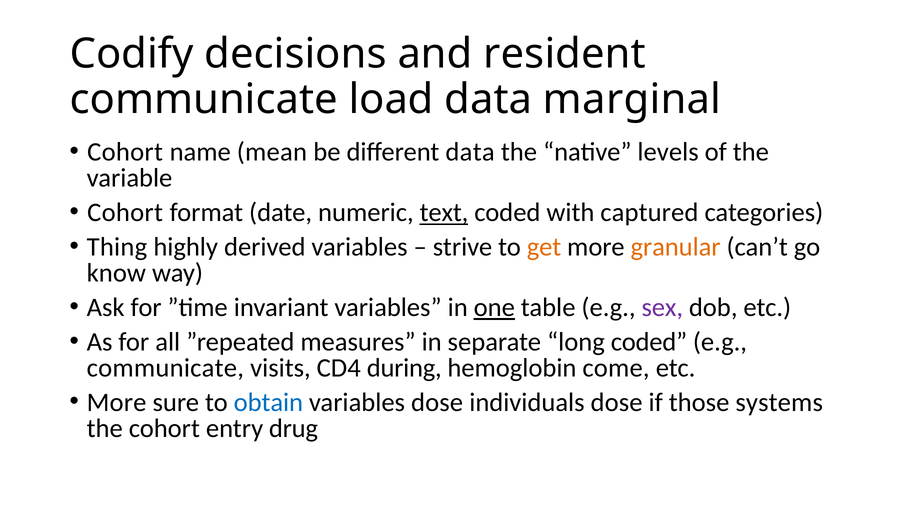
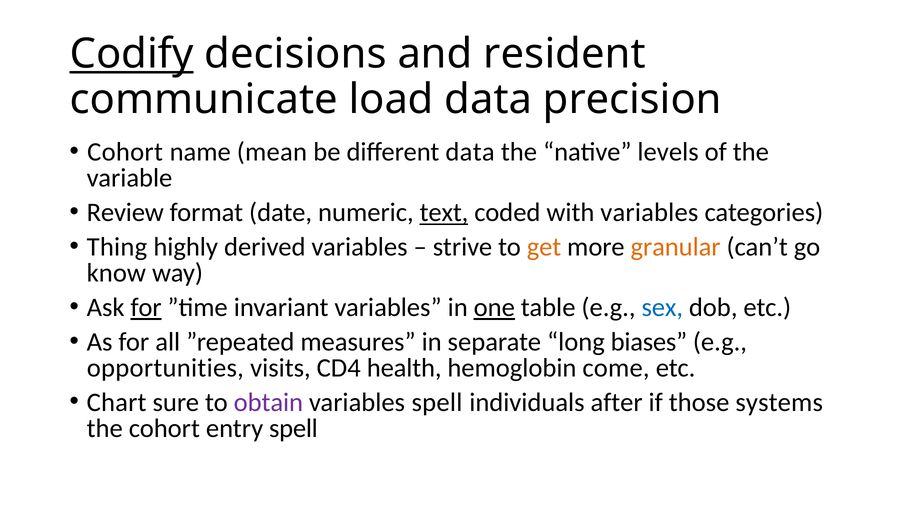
Codify underline: none -> present (132, 54)
marginal: marginal -> precision (632, 99)
Cohort: Cohort -> Review (125, 212)
with captured: captured -> variables (649, 212)
for underline: none -> present (146, 307)
sex colour: purple -> blue (662, 307)
long coded: coded -> biases (649, 342)
communicate: communicate -> opportunities (165, 368)
during: during -> health (404, 368)
More: More -> Chart (117, 402)
obtain colour: blue -> purple (268, 402)
variables dose: dose -> spell (437, 402)
individuals dose: dose -> after (617, 402)
entry drug: drug -> spell (293, 428)
